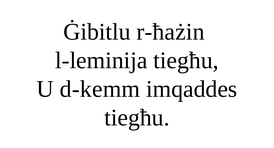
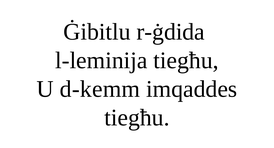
r-ħażin: r-ħażin -> r-ġdida (171, 32)
